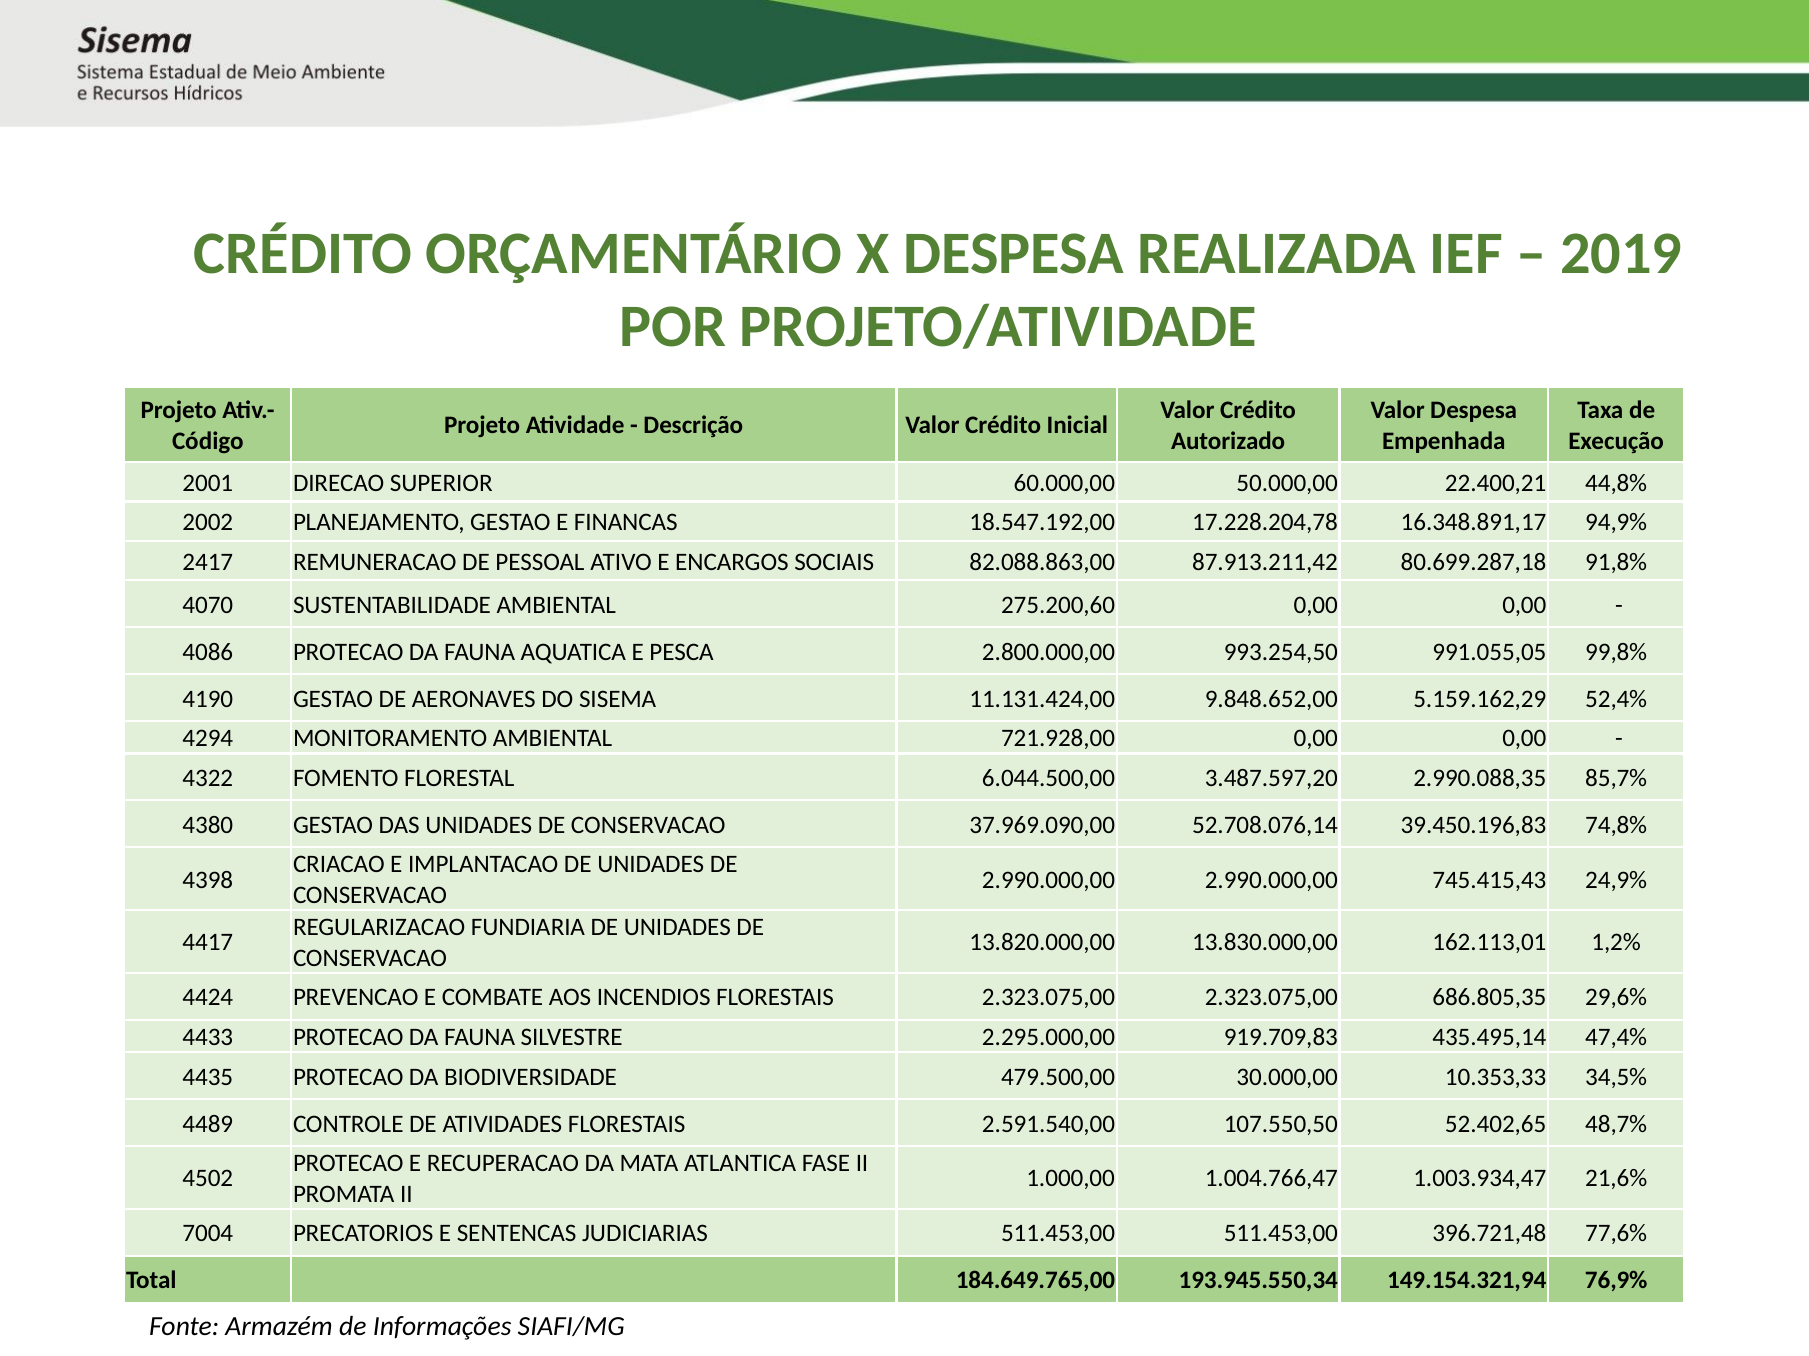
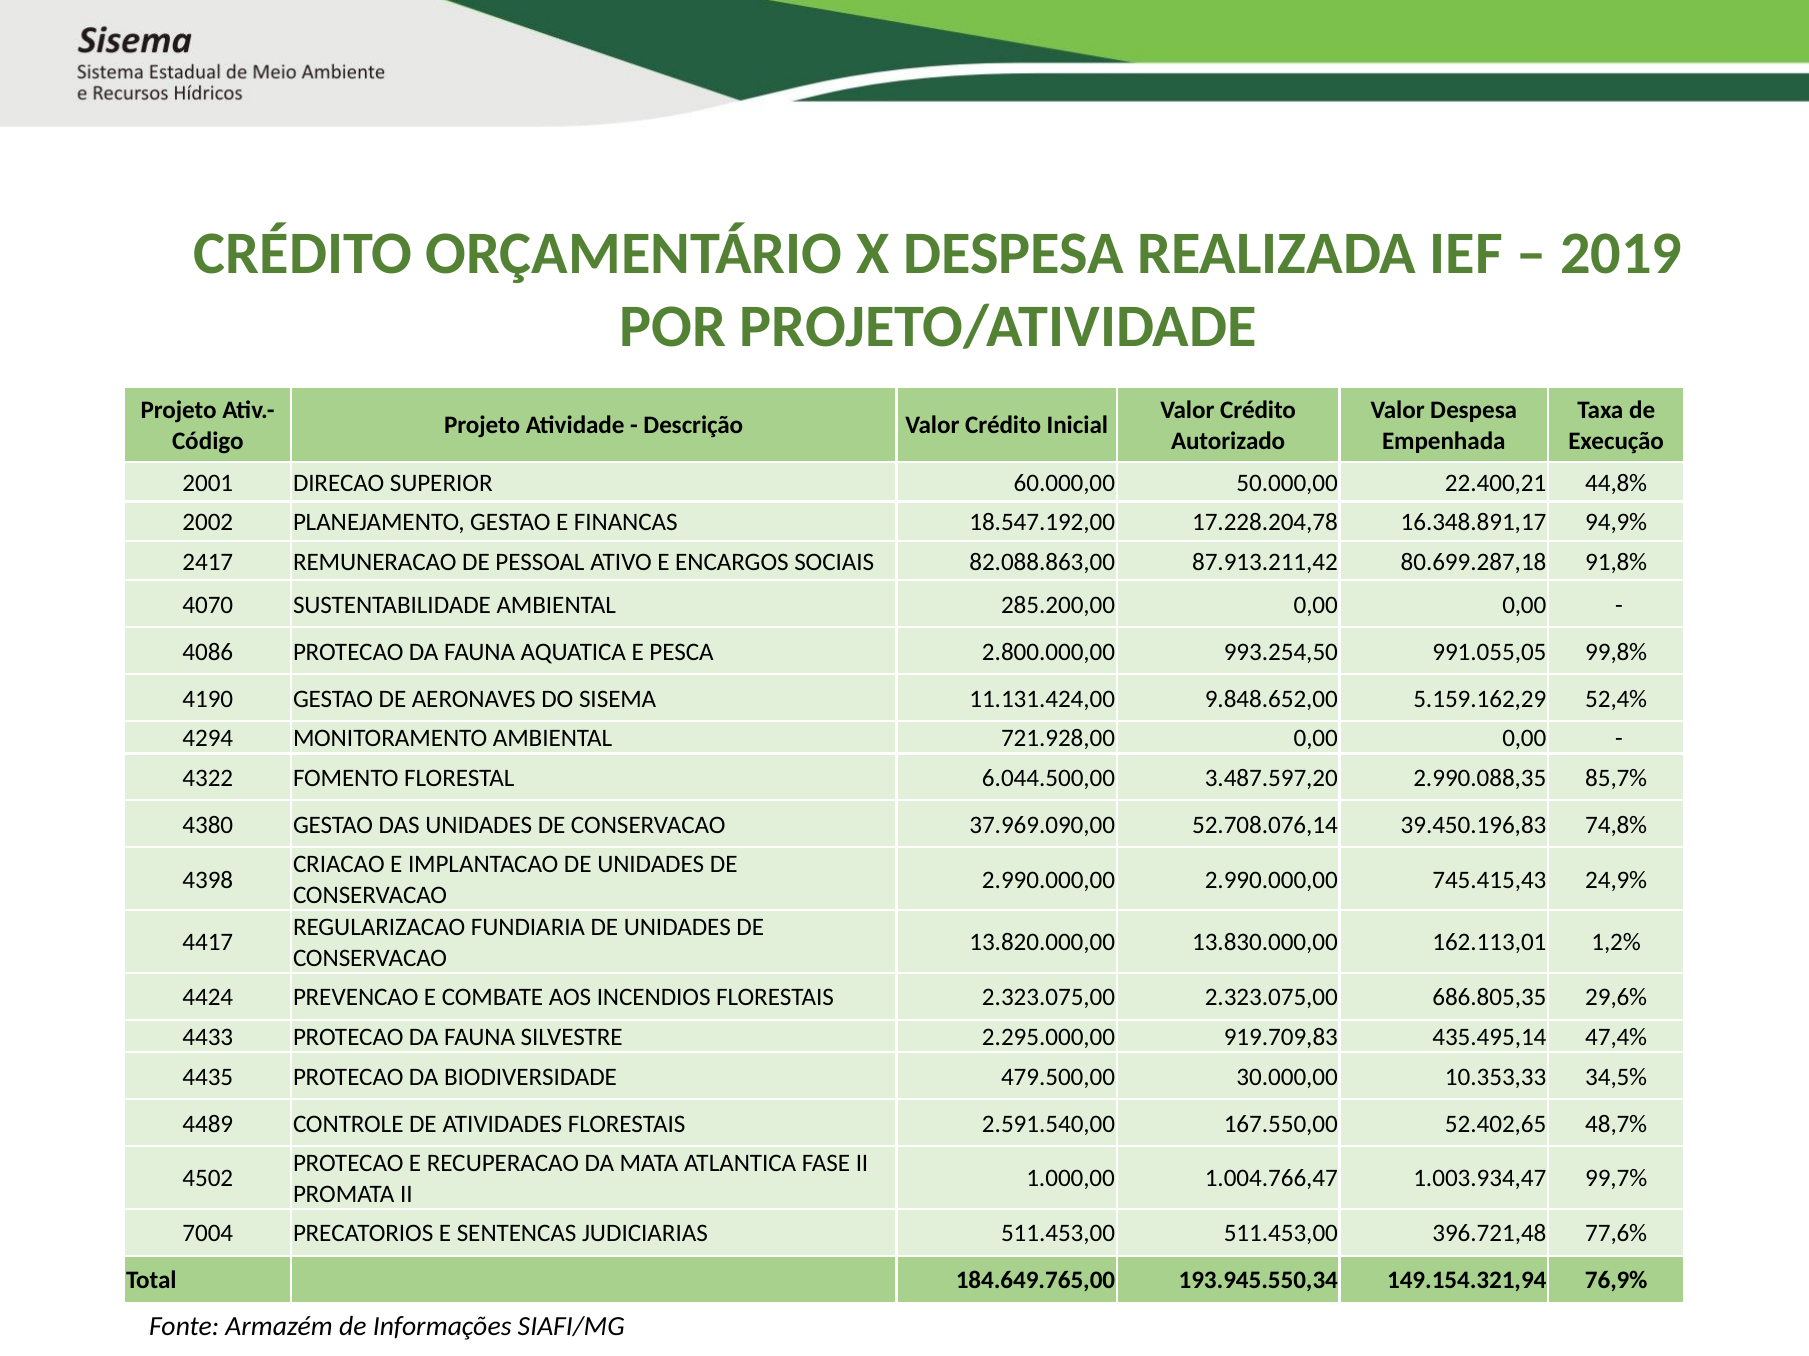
275.200,60: 275.200,60 -> 285.200,00 (1058, 605)
107.550,50: 107.550,50 -> 167.550,00 (1281, 1124)
21,6%: 21,6% -> 99,7% (1616, 1179)
